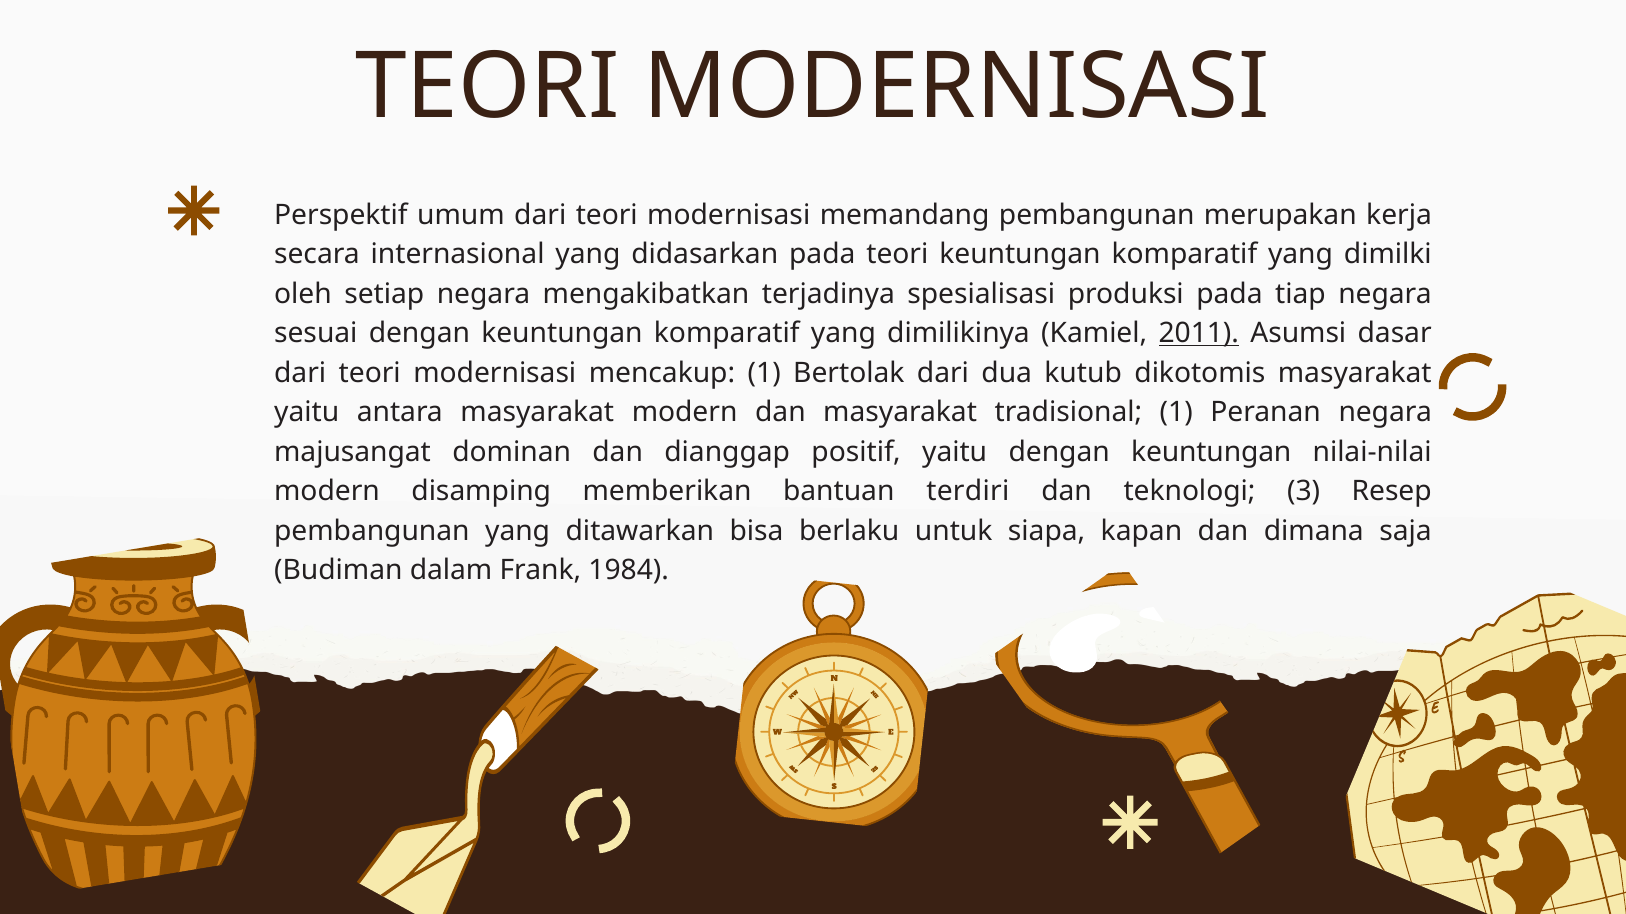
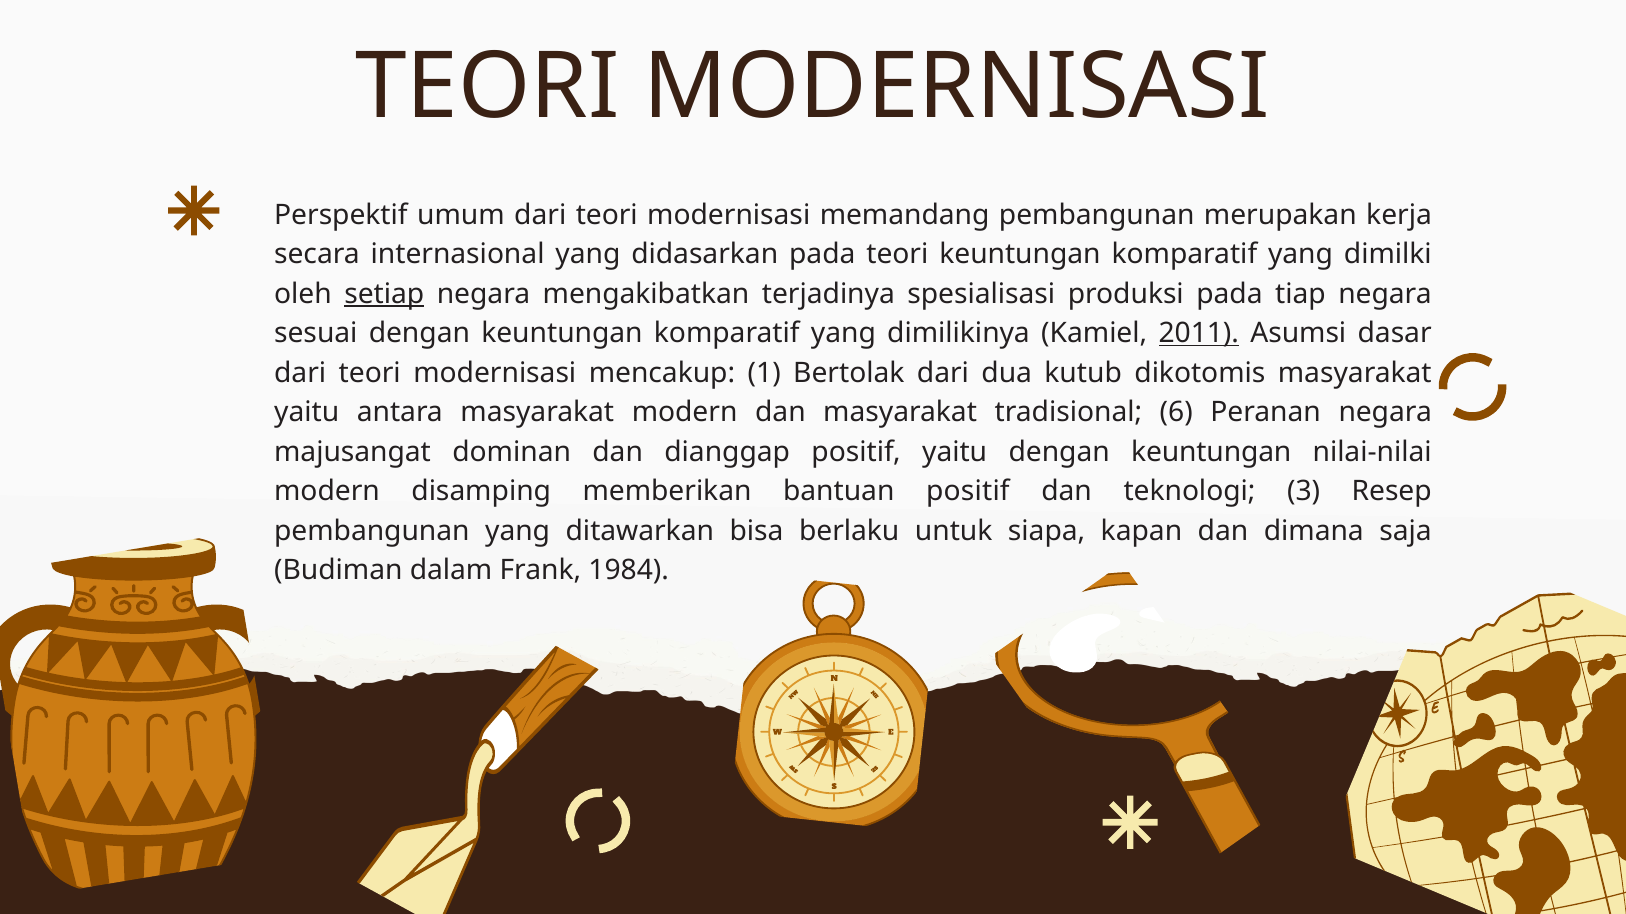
setiap underline: none -> present (384, 294)
tradisional 1: 1 -> 6 (1176, 413)
bantuan terdiri: terdiri -> positif (968, 492)
